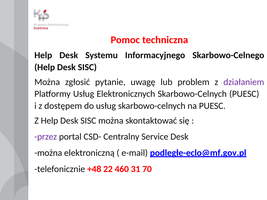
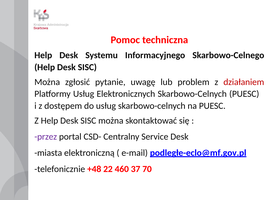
działaniem colour: purple -> red (244, 82)
można: można -> miasta (48, 153)
31: 31 -> 37 (136, 169)
